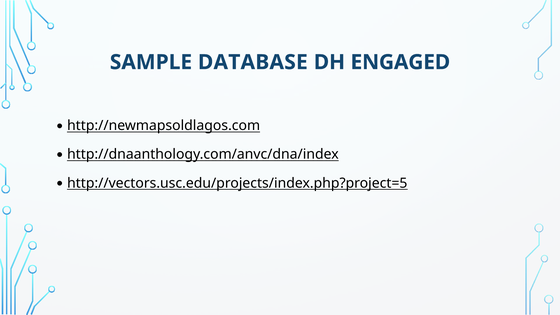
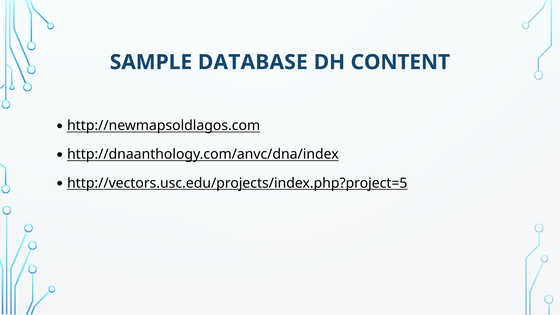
ENGAGED: ENGAGED -> CONTENT (400, 62)
